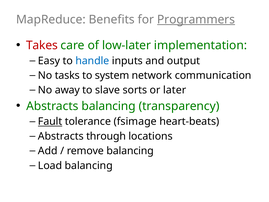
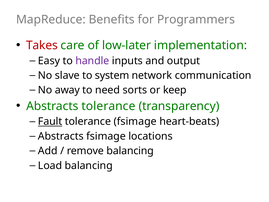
Programmers underline: present -> none (196, 19)
handle colour: blue -> purple (92, 61)
tasks: tasks -> slave (67, 75)
slave: slave -> need (108, 90)
later: later -> keep (175, 90)
Abstracts balancing: balancing -> tolerance (108, 106)
Abstracts through: through -> fsimage (106, 136)
